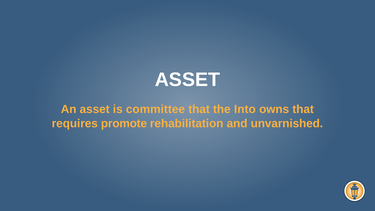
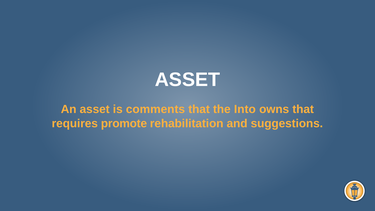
committee: committee -> comments (155, 109)
unvarnished: unvarnished -> suggestions (287, 123)
